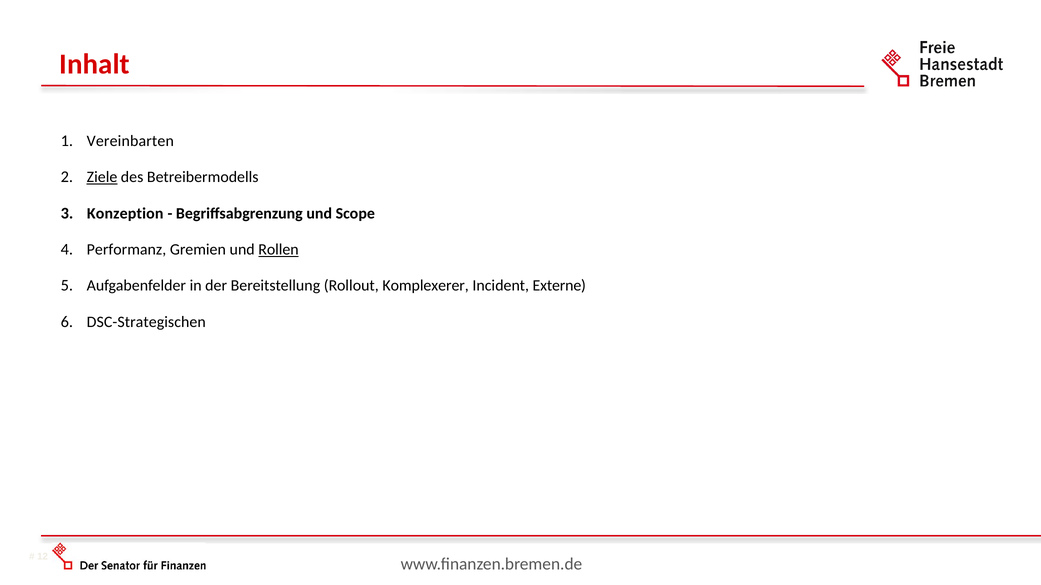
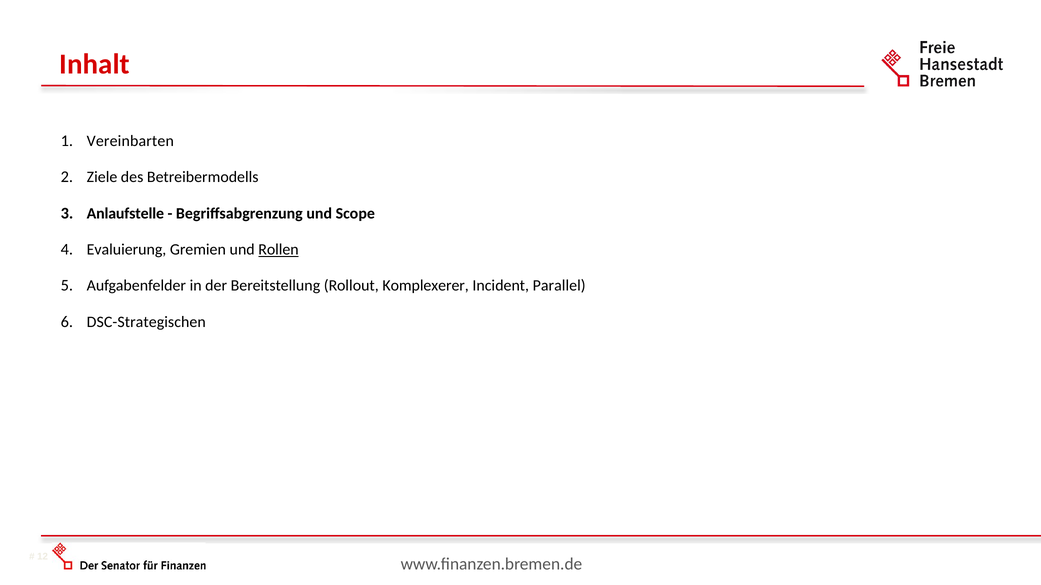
Ziele underline: present -> none (102, 177)
Konzeption: Konzeption -> Anlaufstelle (125, 214)
Performanz: Performanz -> Evaluierung (127, 250)
Externe: Externe -> Parallel (559, 286)
